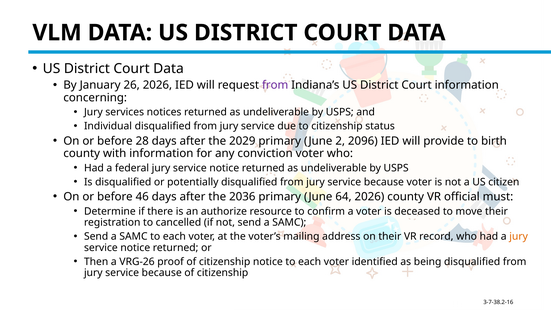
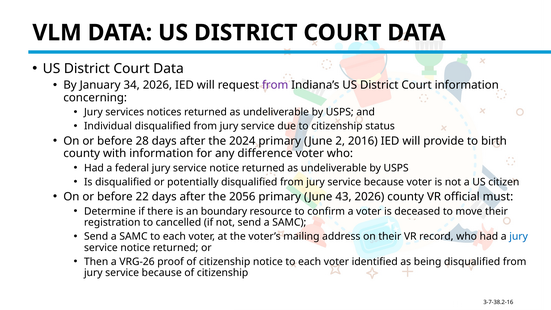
26: 26 -> 34 (132, 85)
2029: 2029 -> 2024 (242, 141)
2096: 2096 -> 2016 (363, 141)
conviction: conviction -> difference (265, 153)
46: 46 -> 22 (142, 197)
2036: 2036 -> 2056 (242, 197)
64: 64 -> 43 (343, 197)
authorize: authorize -> boundary (224, 211)
jury colour: orange -> blue (519, 236)
